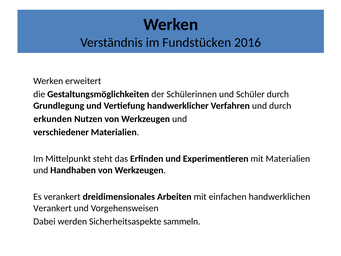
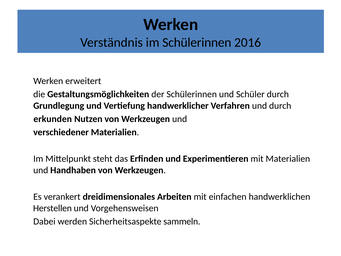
im Fundstücken: Fundstücken -> Schülerinnen (197, 42)
Verankert: Verankert -> Herstellen (52, 208)
